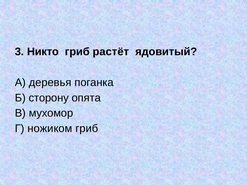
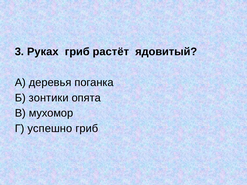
Никто: Никто -> Руках (43, 52)
сторону: сторону -> зонтики (49, 98)
ножиком: ножиком -> успешно (50, 129)
